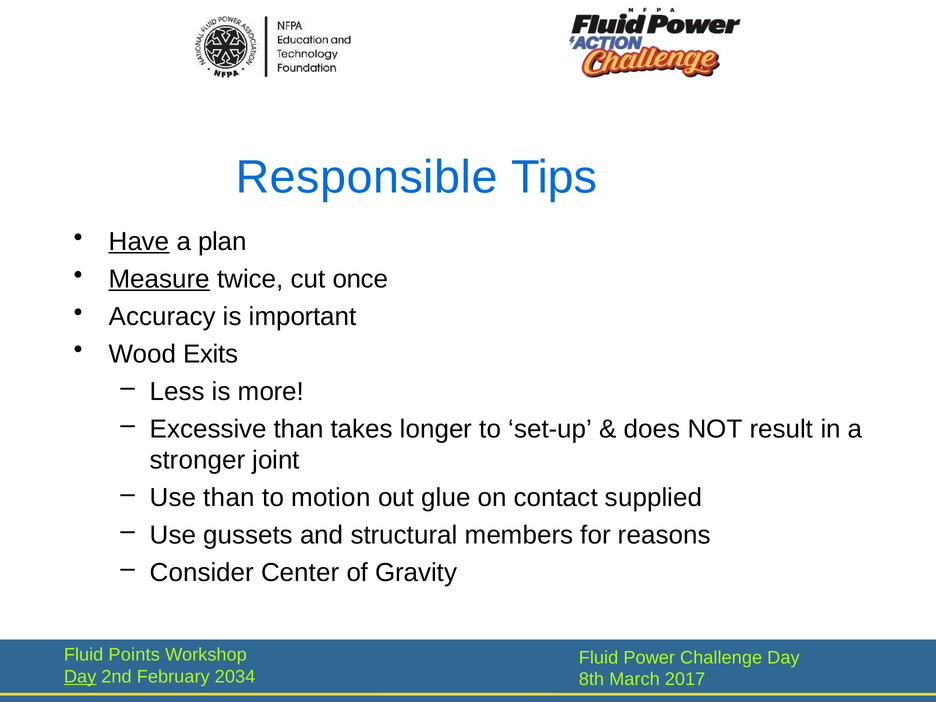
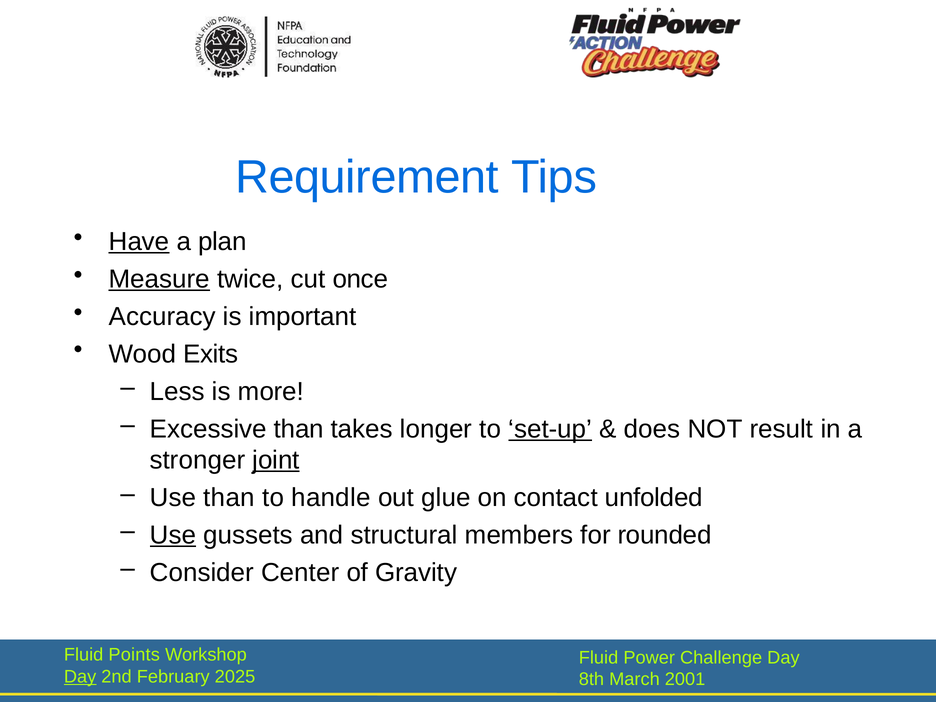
Responsible: Responsible -> Requirement (367, 177)
set-up underline: none -> present (550, 429)
joint underline: none -> present (276, 460)
motion: motion -> handle (331, 498)
supplied: supplied -> unfolded (654, 498)
Use underline: none -> present (173, 535)
reasons: reasons -> rounded (665, 535)
2034: 2034 -> 2025 (235, 677)
2017: 2017 -> 2001 (685, 679)
